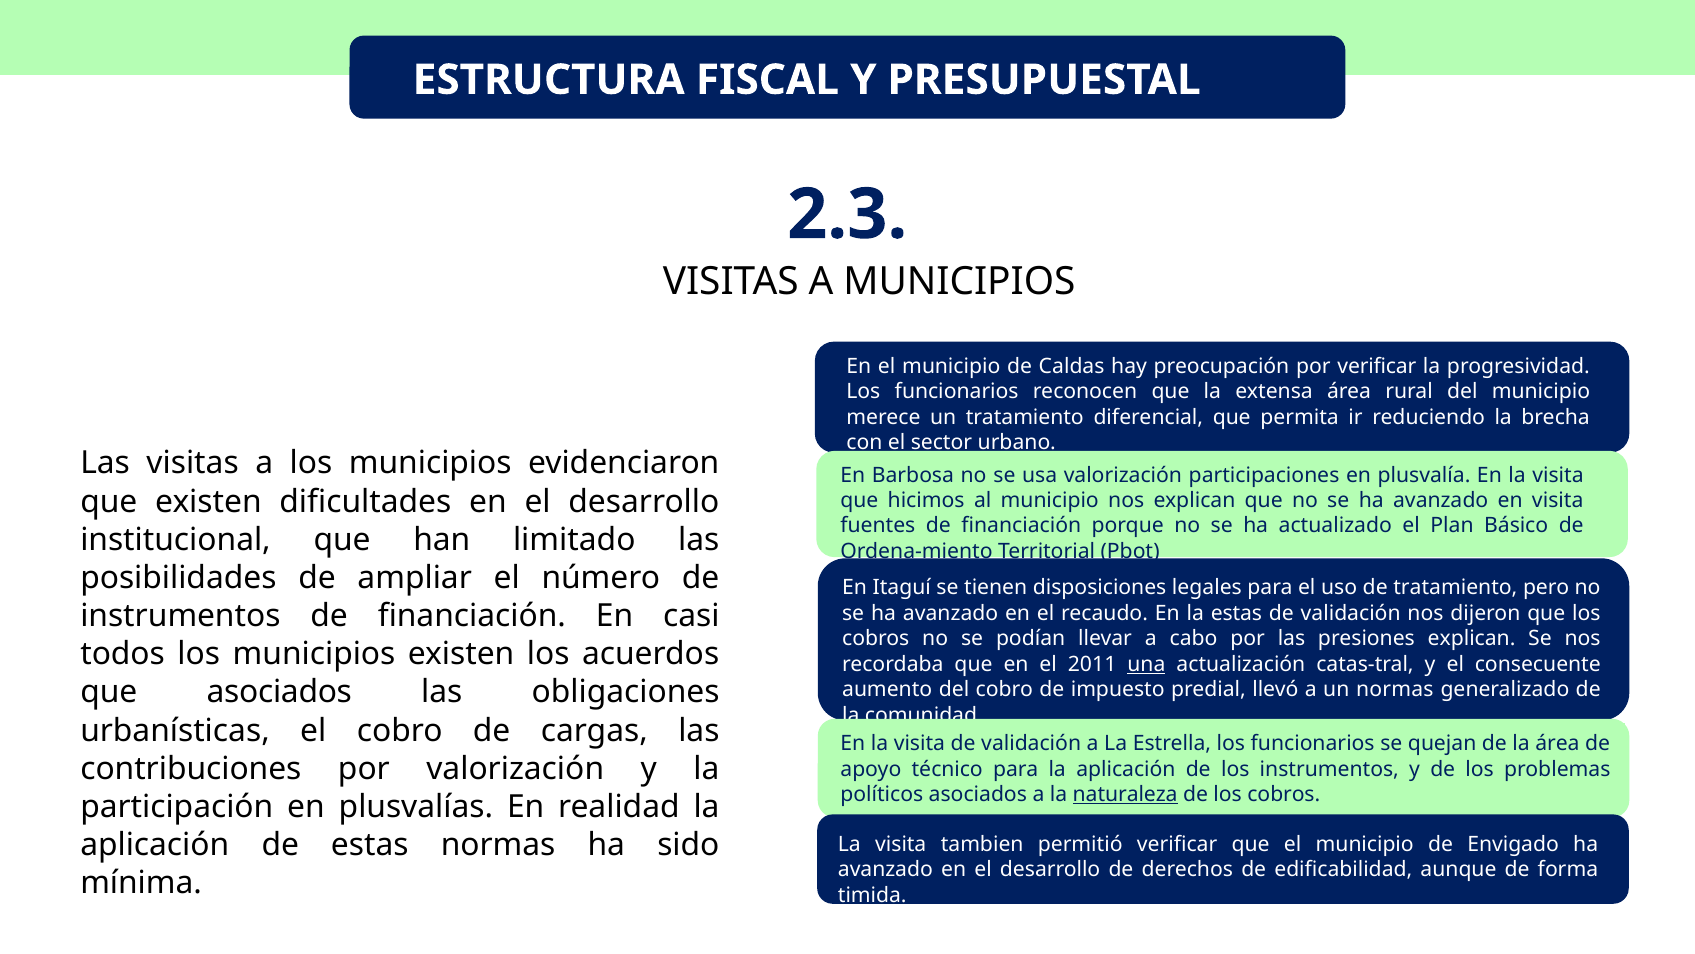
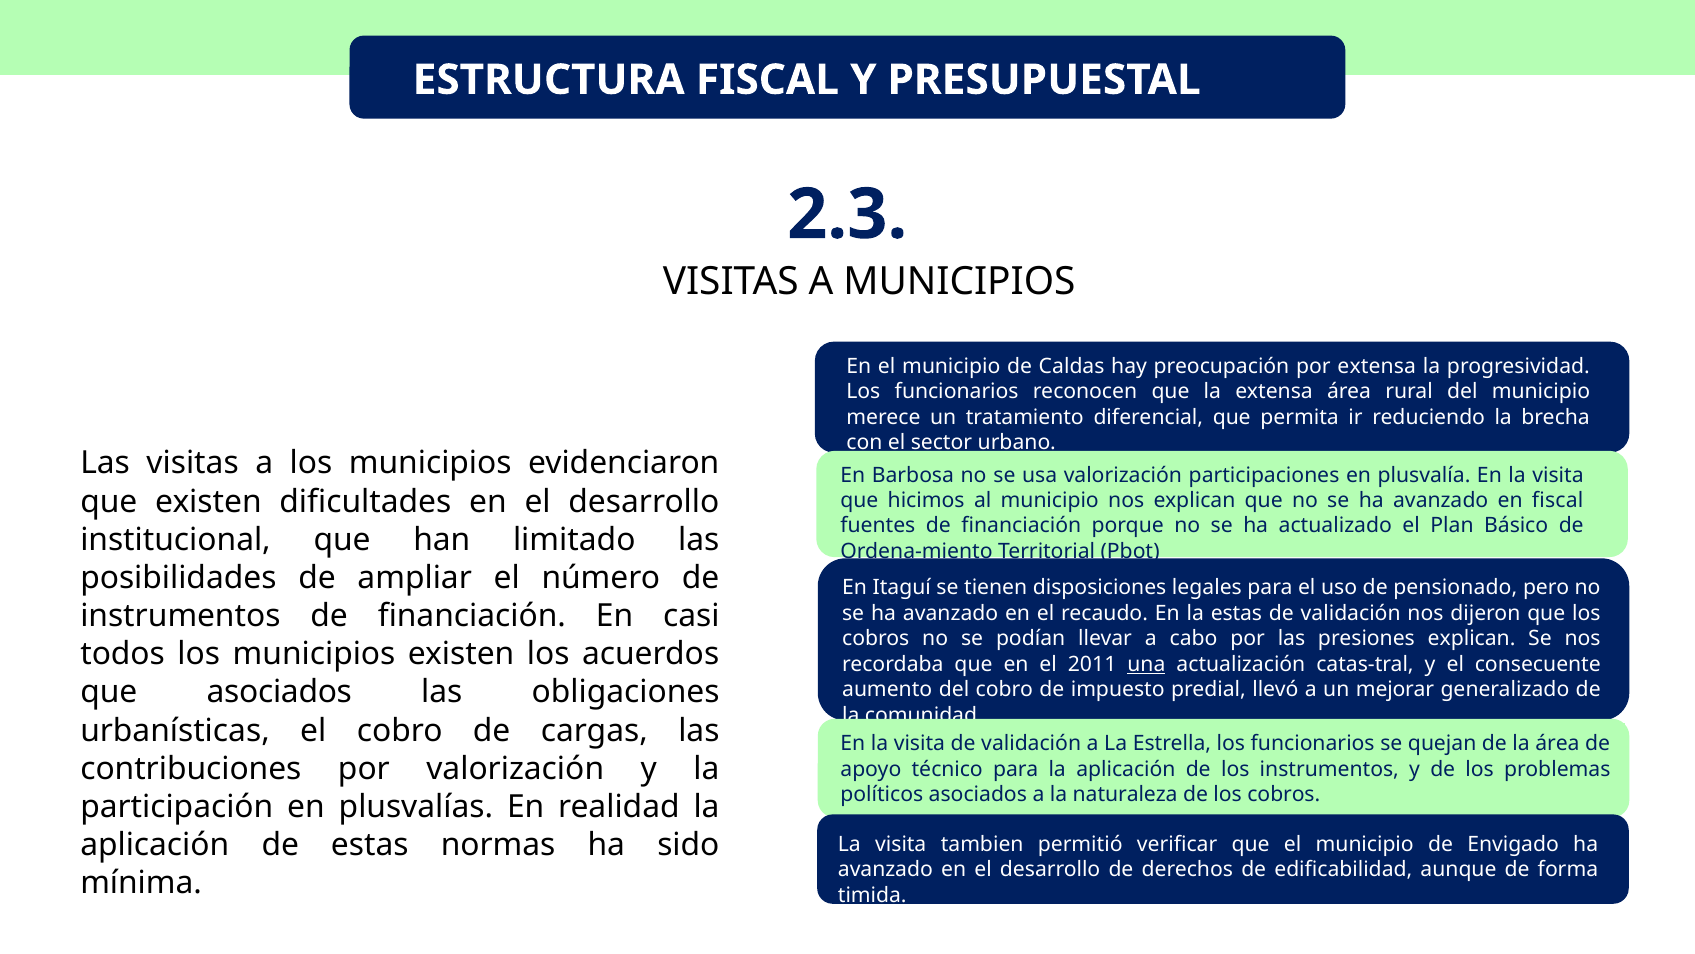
por verificar: verificar -> extensa (1377, 366)
en visita: visita -> fiscal (1558, 500)
de tratamiento: tratamiento -> pensionado (1455, 588)
un normas: normas -> mejorar (1395, 689)
naturaleza underline: present -> none (1125, 794)
